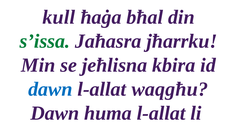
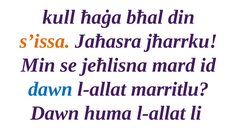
s’issa colour: green -> orange (45, 41)
kbira: kbira -> mard (174, 65)
waqgħu: waqgħu -> marritlu (170, 89)
